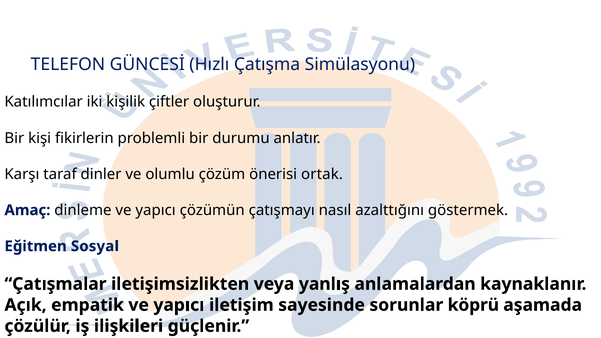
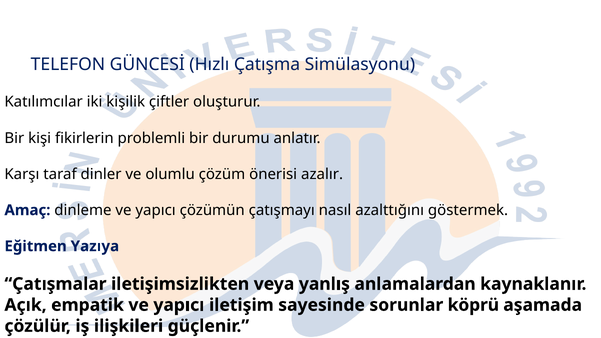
ortak: ortak -> azalır (322, 174)
Sosyal: Sosyal -> Yazıya (95, 246)
